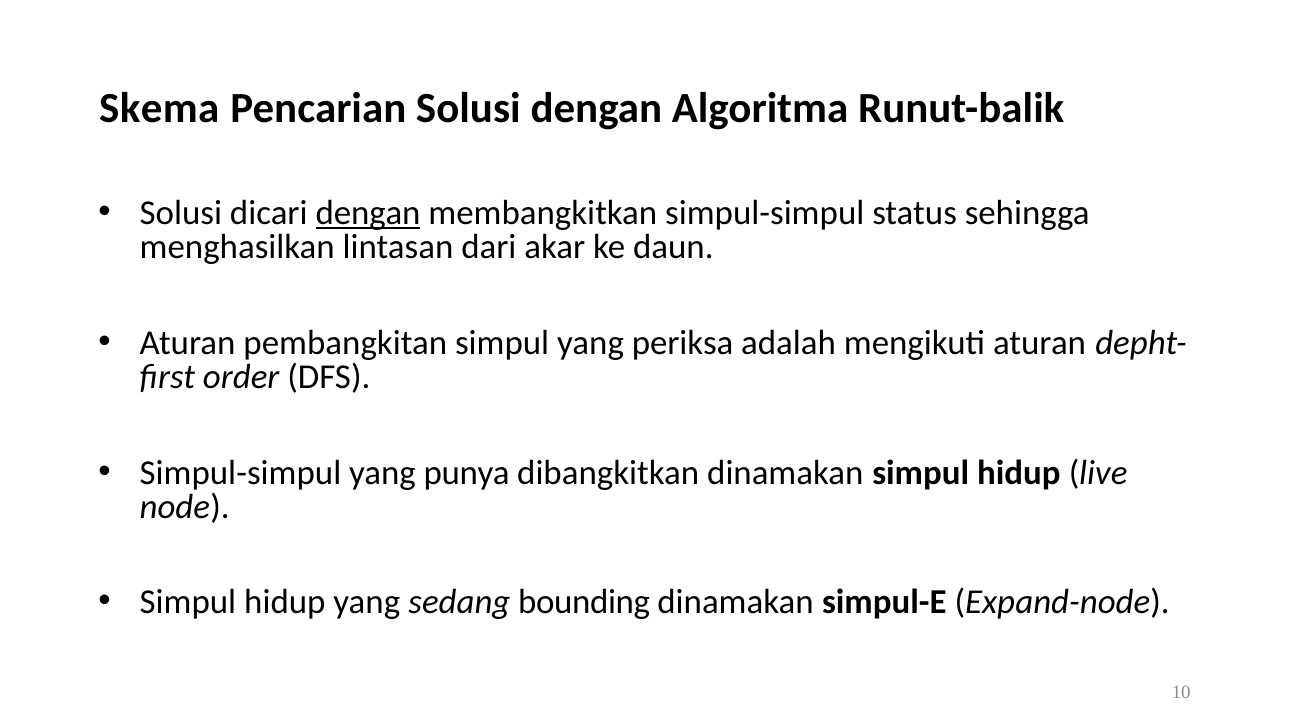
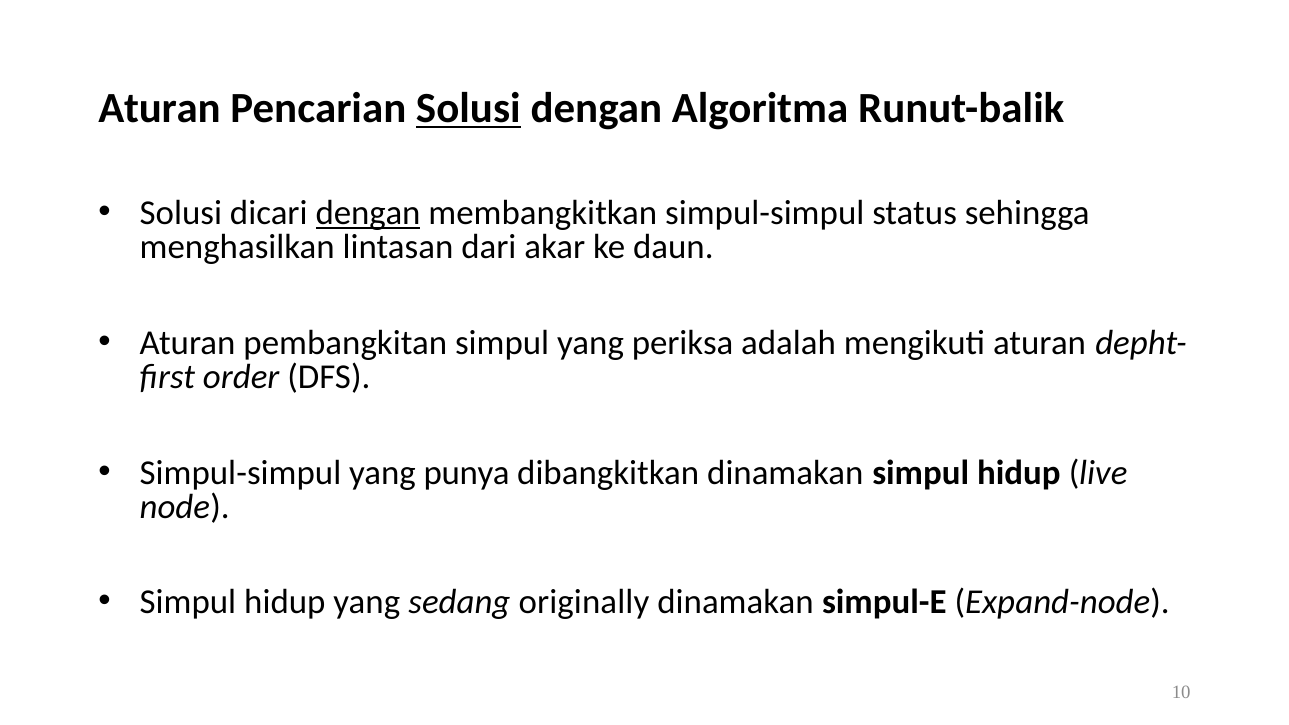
Skema: Skema -> Aturan (160, 108)
Solusi underline: none -> present (468, 108)
bounding: bounding -> originally (584, 602)
